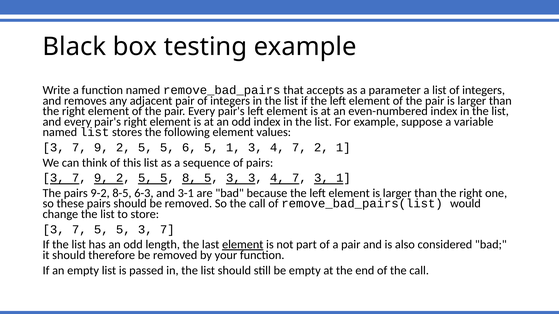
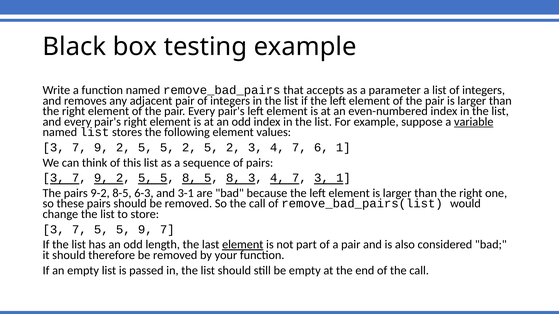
variable underline: none -> present (474, 122)
5 5 6: 6 -> 2 (189, 148)
1: 1 -> 2 (233, 148)
7 2: 2 -> 6 (321, 148)
8 5 3: 3 -> 8 (233, 178)
5 5 3: 3 -> 9 (145, 230)
